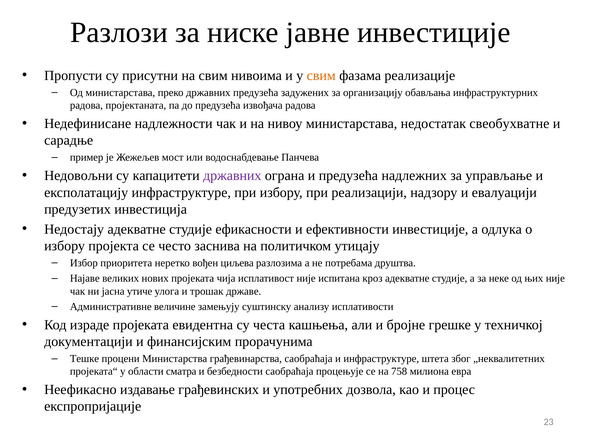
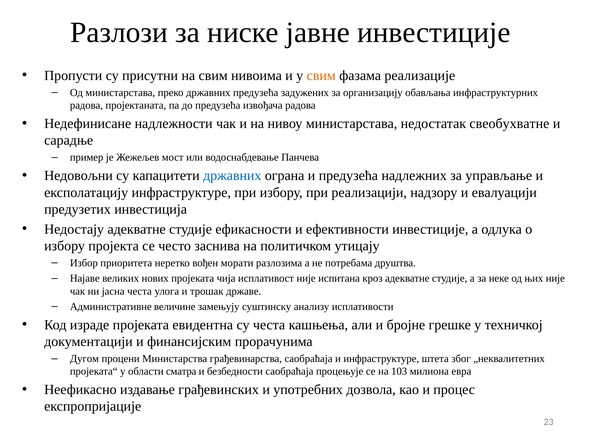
државних colour: purple -> blue (232, 176)
циљева: циљева -> морати (237, 263)
јасна утиче: утиче -> честа (139, 291)
Тешке: Тешке -> Дугом (84, 358)
758: 758 -> 103 (399, 371)
